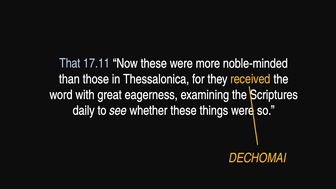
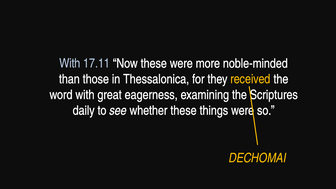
That: That -> With (70, 63)
